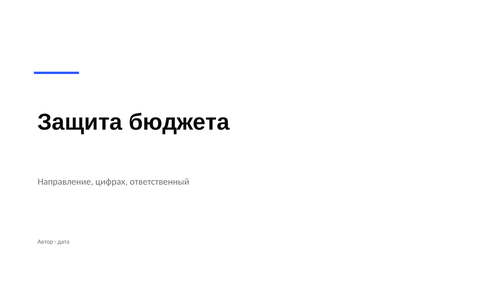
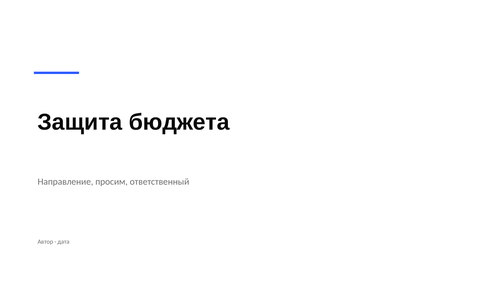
цифрах: цифрах -> просим (112, 181)
